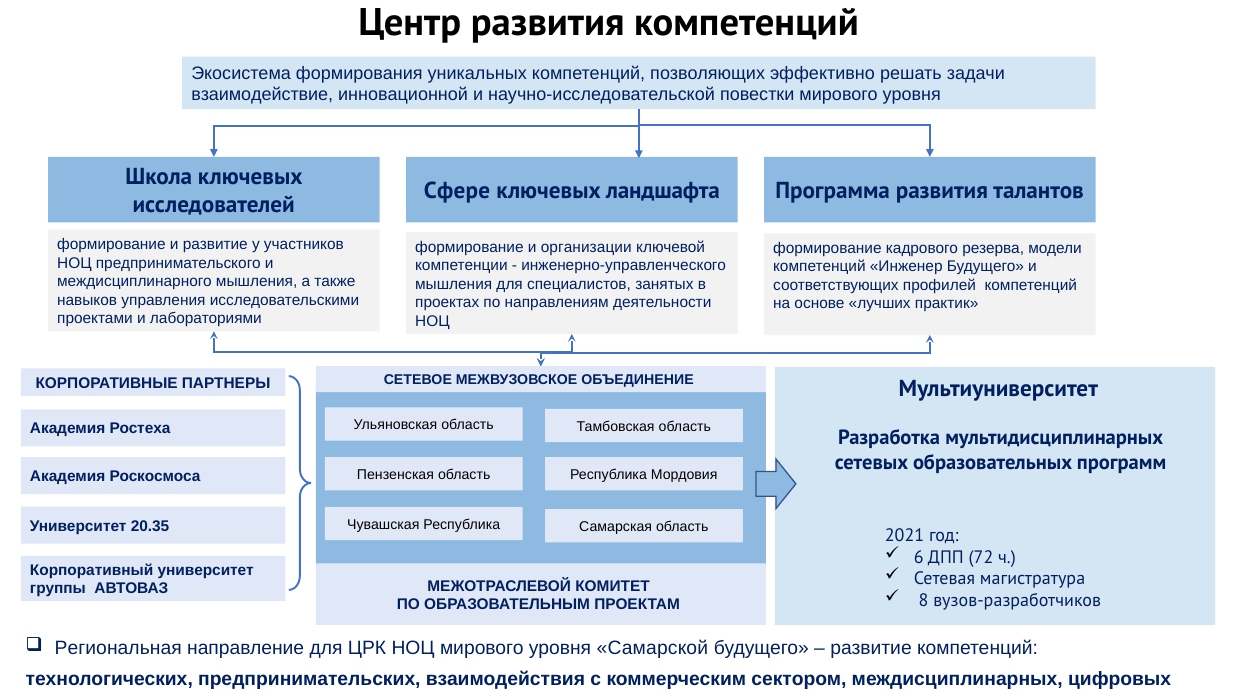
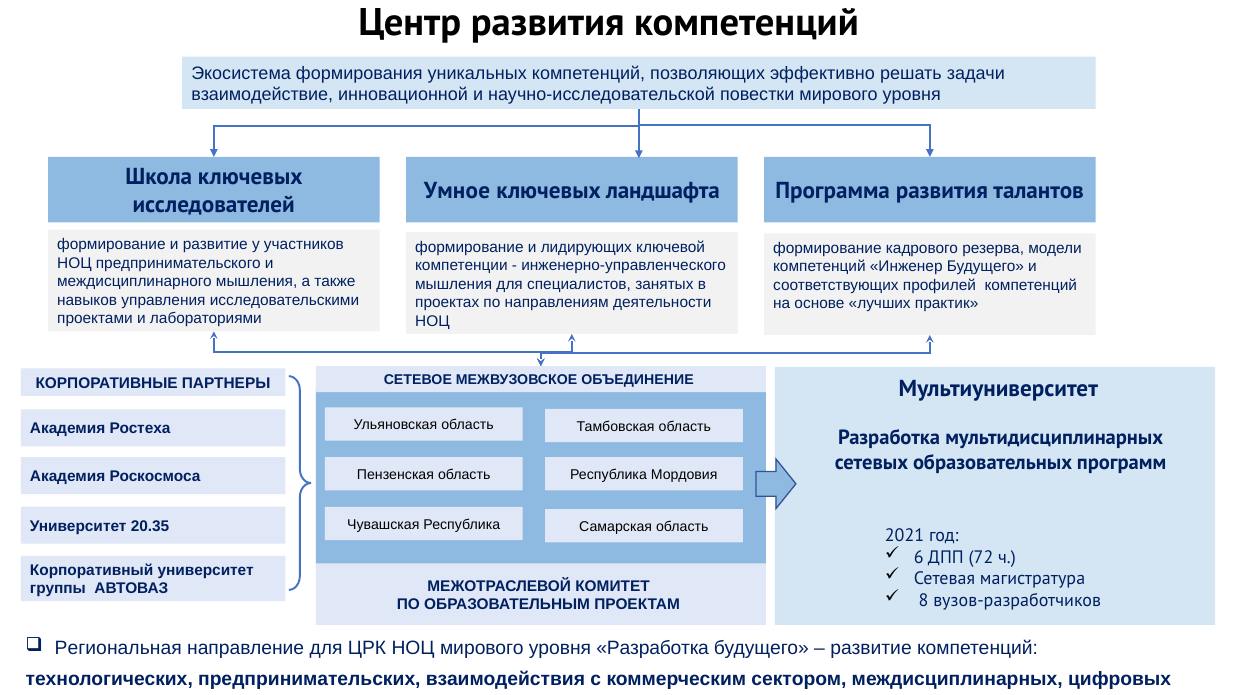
Сфере: Сфере -> Умное (457, 191)
организации: организации -> лидирующих (586, 247)
уровня Самарской: Самарской -> Разработка (653, 648)
